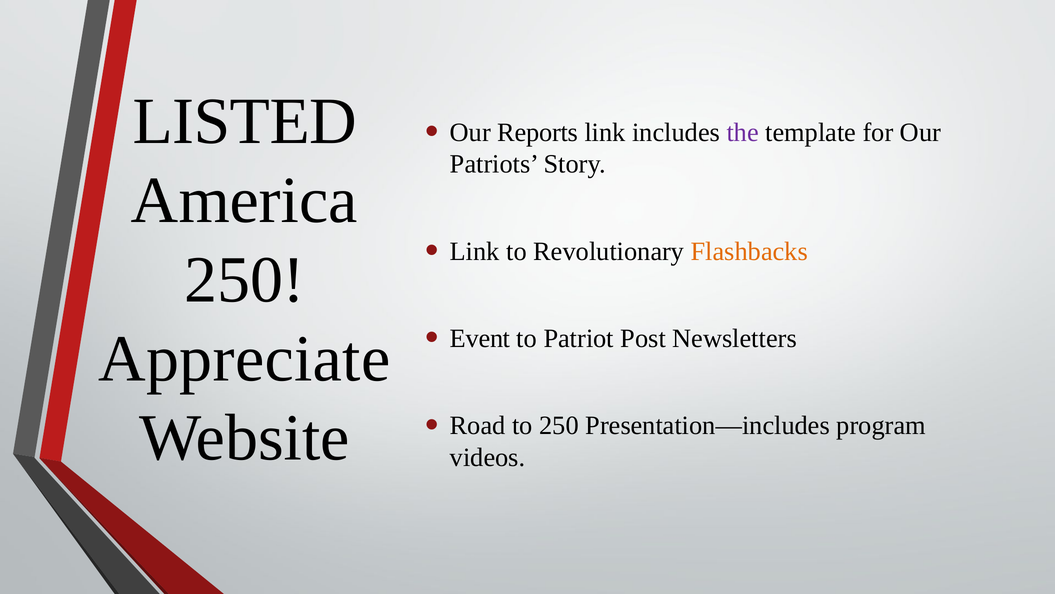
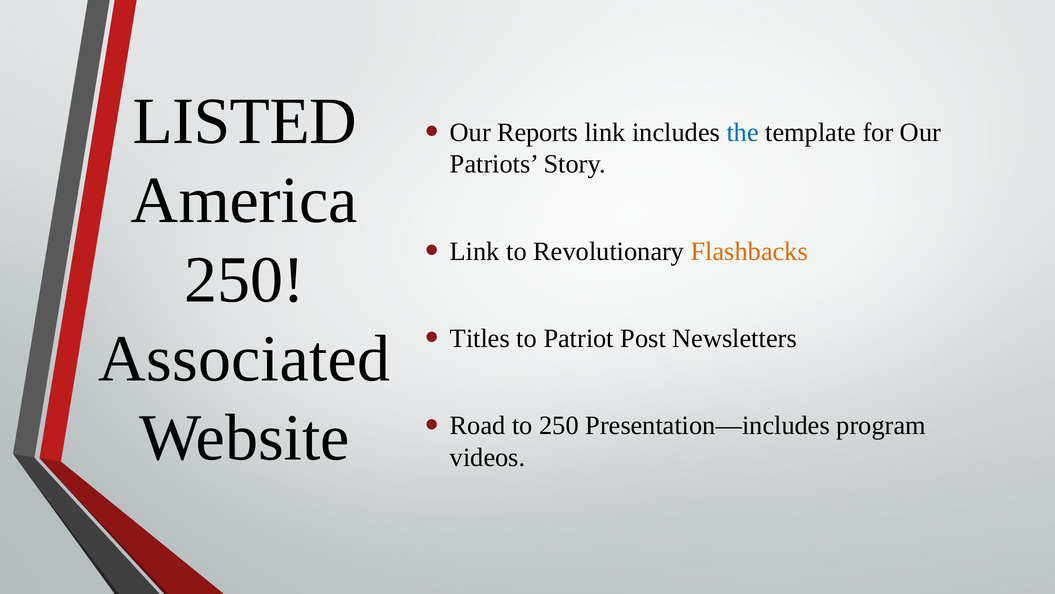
the colour: purple -> blue (743, 132)
Event: Event -> Titles (480, 338)
Appreciate: Appreciate -> Associated (244, 359)
